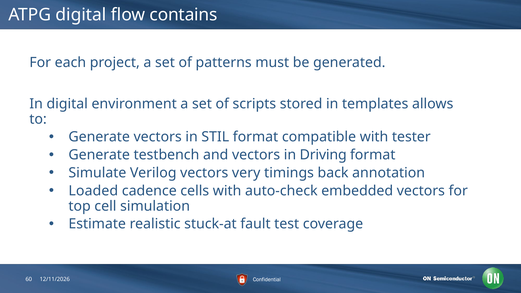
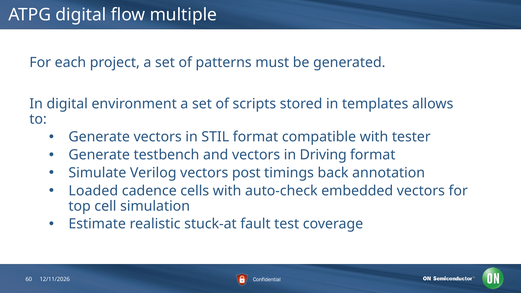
contains: contains -> multiple (183, 15)
very: very -> post (246, 173)
